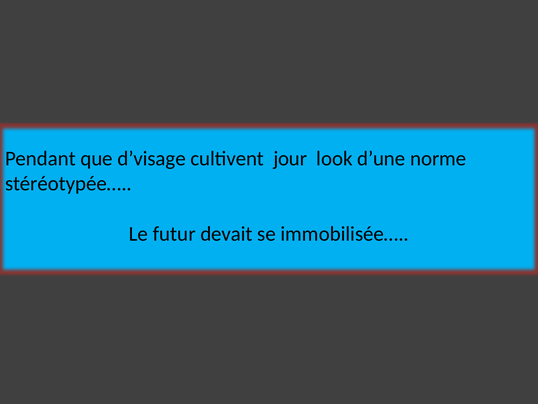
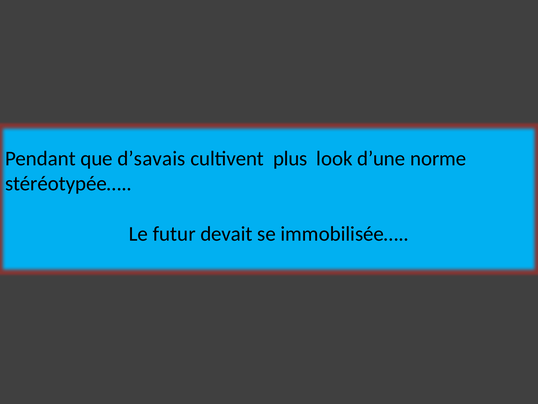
d’visage: d’visage -> d’savais (151, 158)
jour: jour -> plus (290, 158)
